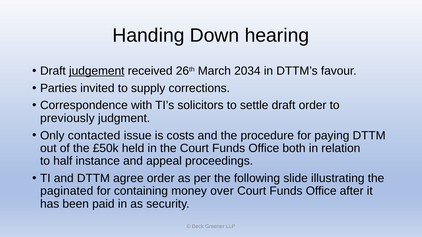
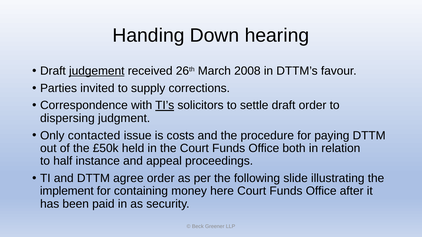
2034: 2034 -> 2008 (247, 71)
TI’s underline: none -> present (165, 106)
previously: previously -> dispersing (67, 118)
paginated: paginated -> implement (67, 191)
over: over -> here (222, 191)
